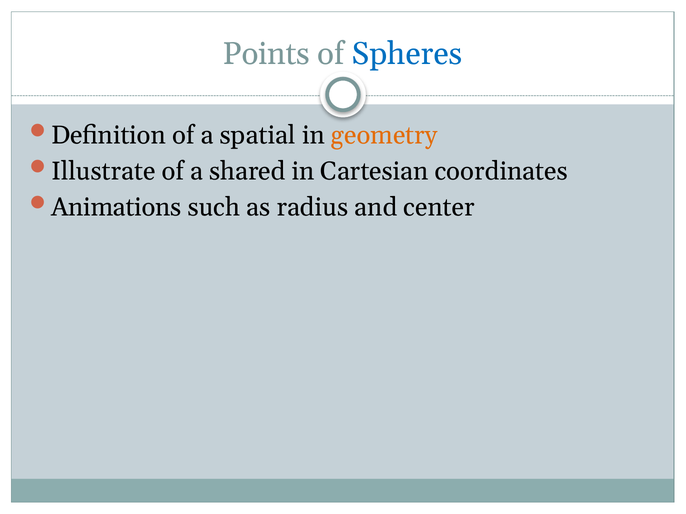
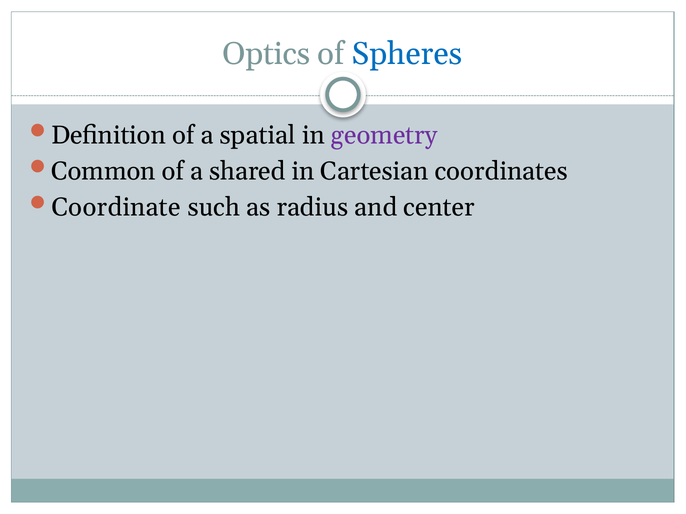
Points: Points -> Optics (266, 54)
geometry colour: orange -> purple (384, 135)
Illustrate: Illustrate -> Common (103, 171)
Animations: Animations -> Coordinate (116, 207)
